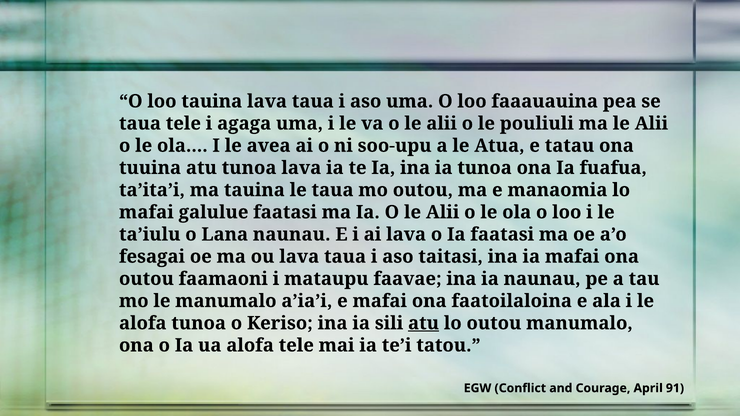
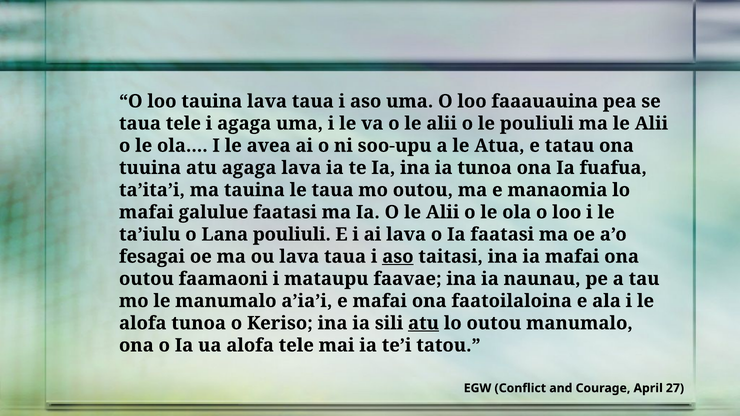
atu tunoa: tunoa -> agaga (249, 168)
Lana naunau: naunau -> pouliuli (292, 235)
aso underline: none -> present (398, 257)
91: 91 -> 27 (675, 388)
